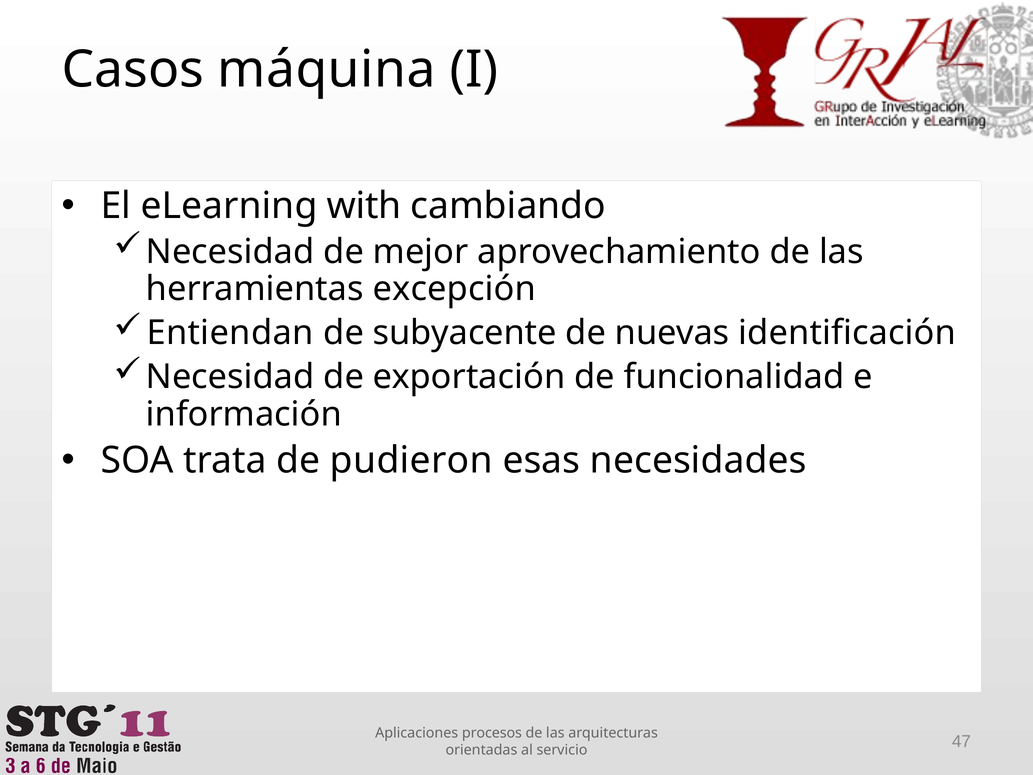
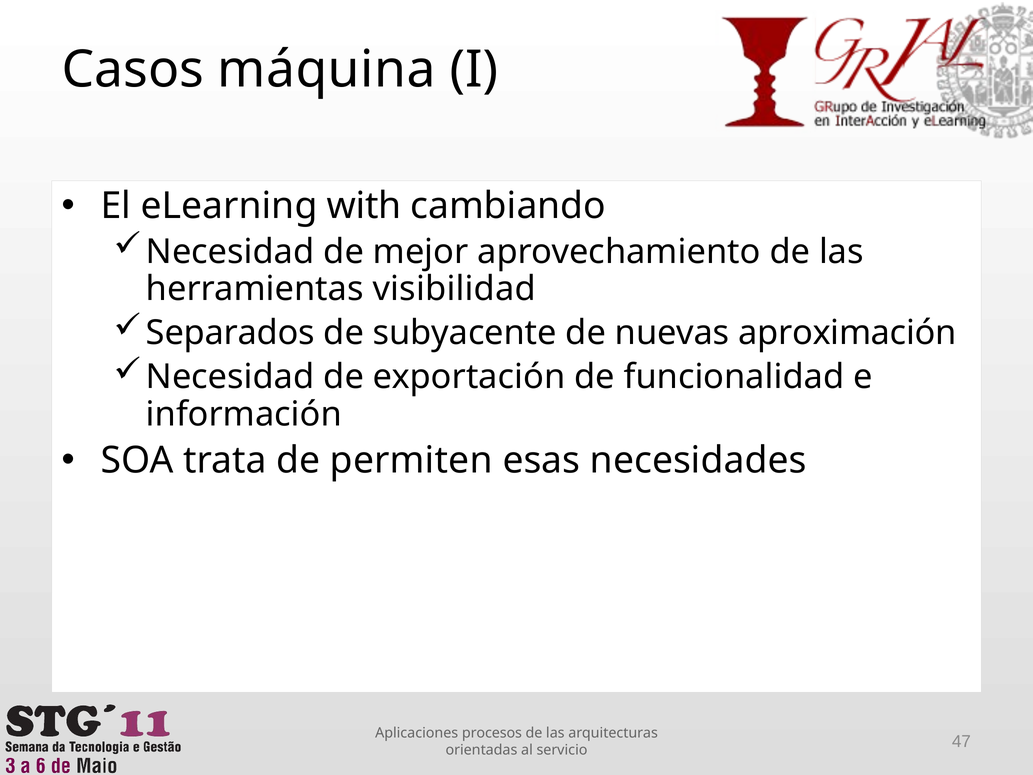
excepción: excepción -> visibilidad (454, 289)
Entiendan: Entiendan -> Separados (230, 333)
identificación: identificación -> aproximación (847, 333)
pudieron: pudieron -> permiten (411, 460)
